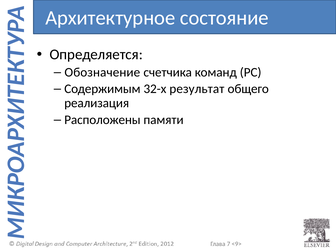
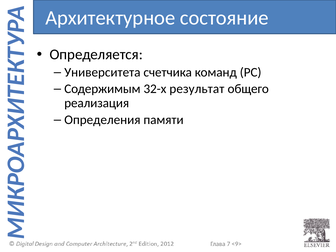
Обозначение: Обозначение -> Университета (102, 72)
Расположены: Расположены -> Определения (102, 120)
